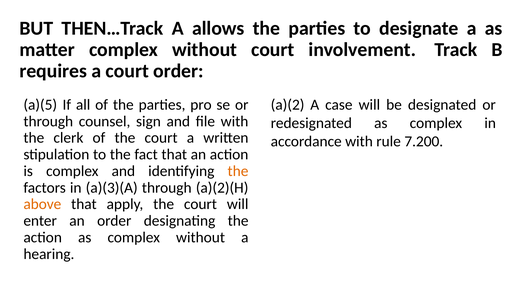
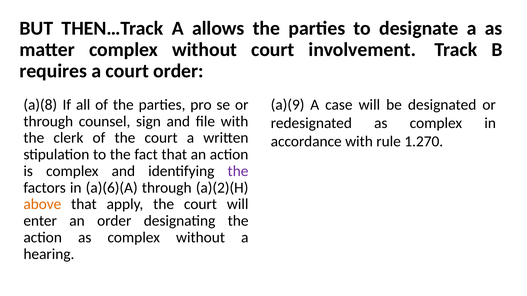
a)(2: a)(2 -> a)(9 (288, 105)
a)(5: a)(5 -> a)(8 (40, 105)
7.200: 7.200 -> 1.270 (424, 142)
the colour: orange -> purple (238, 171)
a)(3)(A: a)(3)(A -> a)(6)(A (112, 188)
